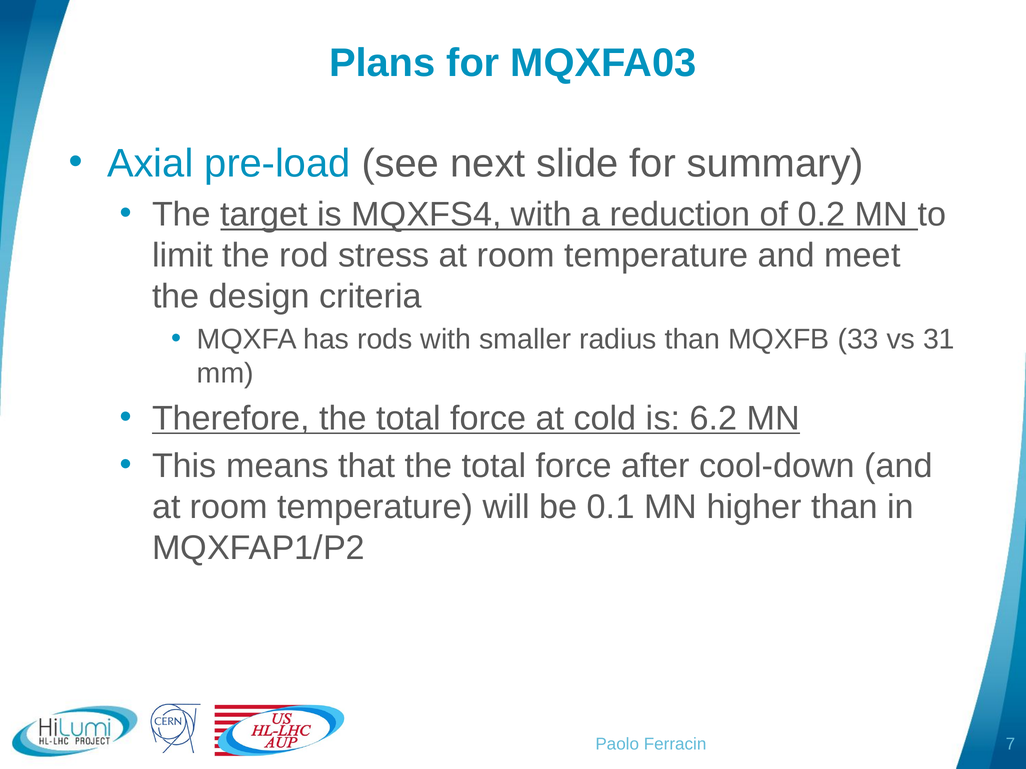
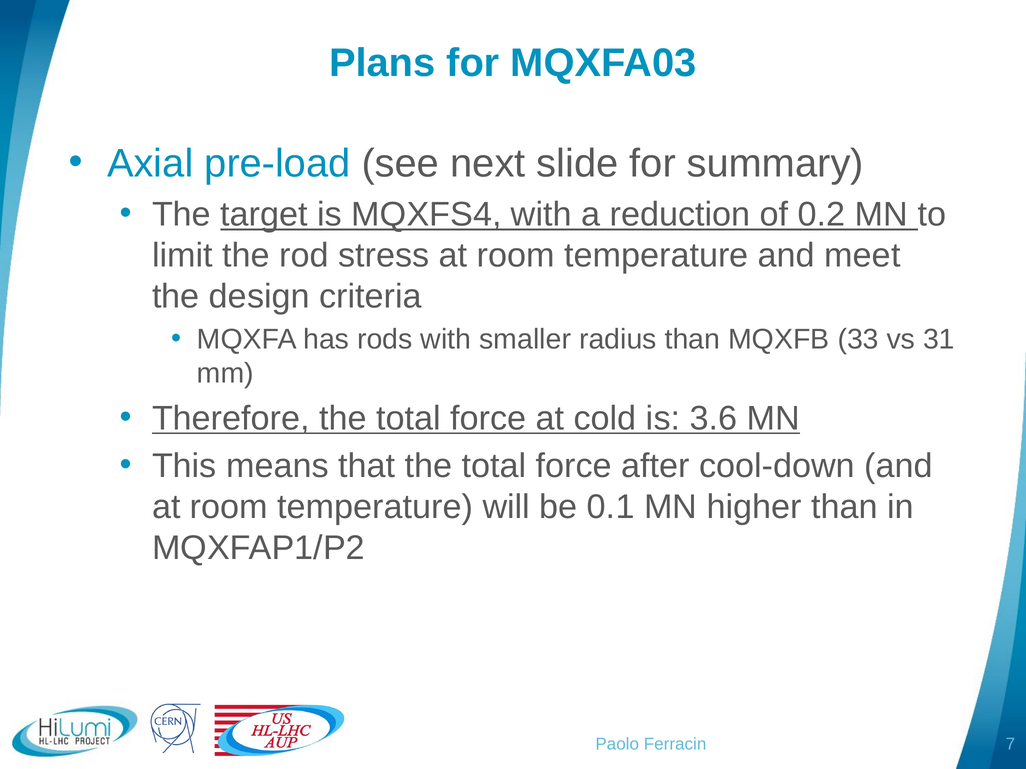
6.2: 6.2 -> 3.6 (713, 419)
